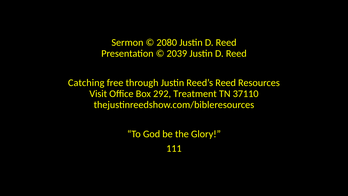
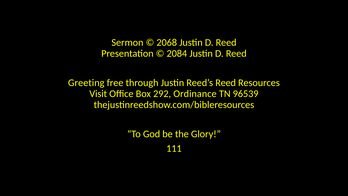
2080: 2080 -> 2068 (167, 42)
2039: 2039 -> 2084 (177, 53)
Catching: Catching -> Greeting (86, 83)
Treatment: Treatment -> Ordinance (195, 94)
37110: 37110 -> 96539 (246, 94)
